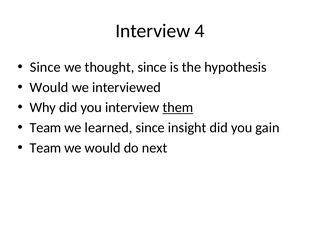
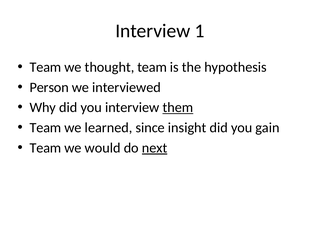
4: 4 -> 1 (200, 31)
Since: Since -> Team (45, 67)
thought since: since -> team (152, 67)
Would: Would -> Person (49, 87)
next underline: none -> present (155, 148)
